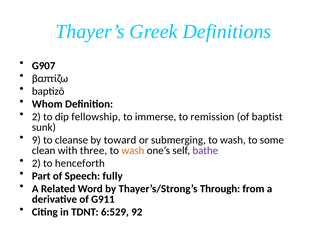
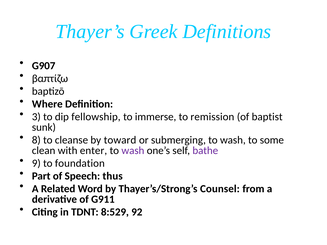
Whom: Whom -> Where (47, 104)
2: 2 -> 3 (36, 117)
9: 9 -> 8 (36, 140)
three: three -> enter (94, 151)
wash colour: orange -> purple (133, 151)
2: 2 -> 9 (36, 163)
henceforth: henceforth -> foundation (80, 163)
fully: fully -> thus (113, 176)
Through: Through -> Counsel (220, 189)
6:529: 6:529 -> 8:529 (115, 212)
